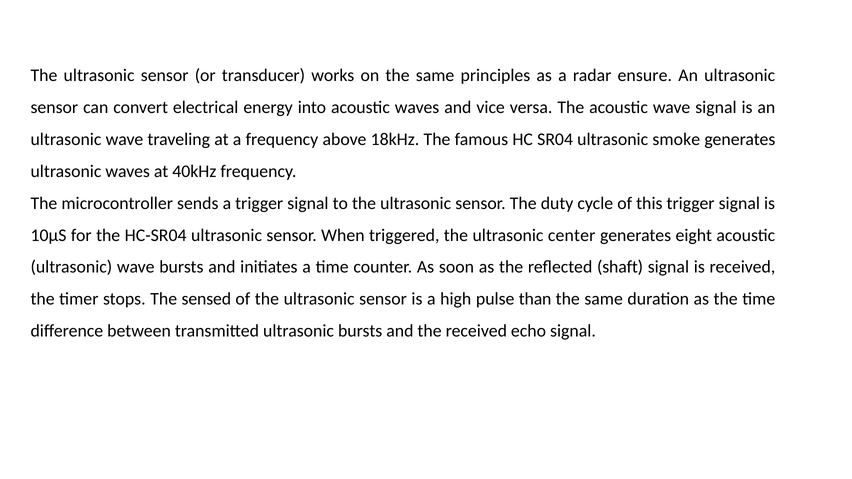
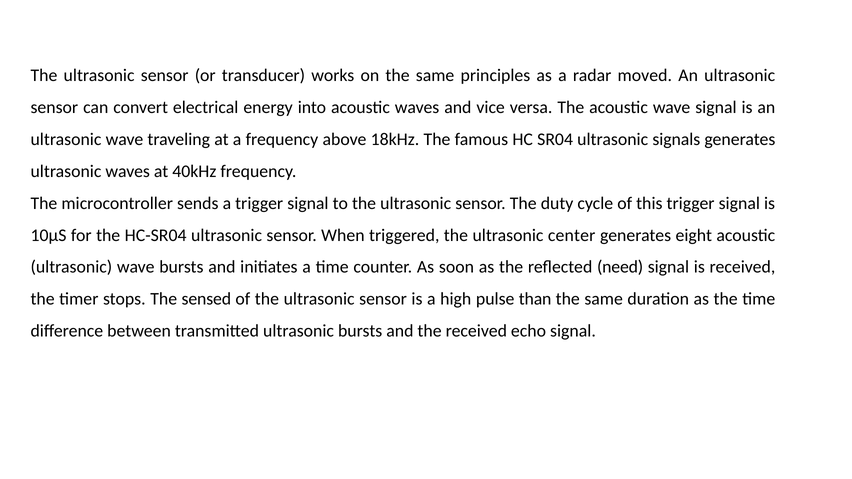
ensure: ensure -> moved (645, 76)
smoke: smoke -> signals (676, 139)
shaft: shaft -> need (620, 267)
